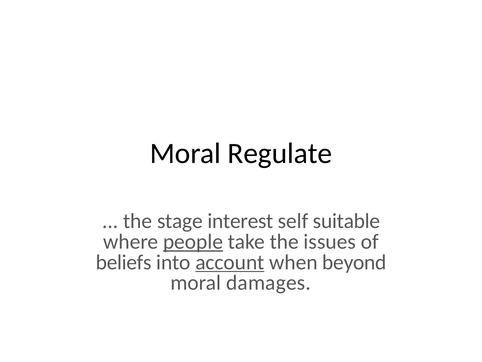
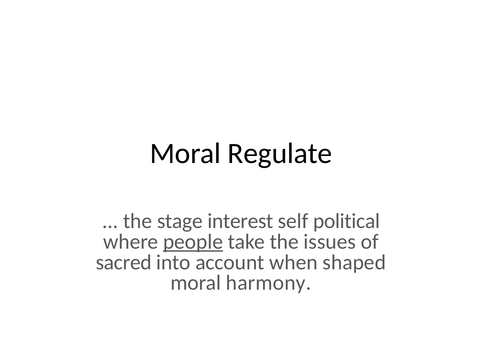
suitable: suitable -> political (347, 221)
beliefs: beliefs -> sacred (124, 262)
account underline: present -> none (230, 262)
beyond: beyond -> shaped (354, 262)
damages: damages -> harmony (269, 282)
